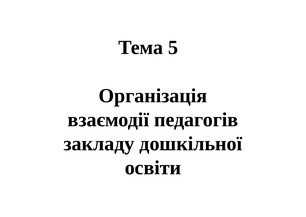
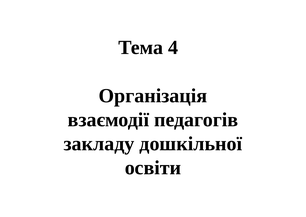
5: 5 -> 4 (173, 47)
